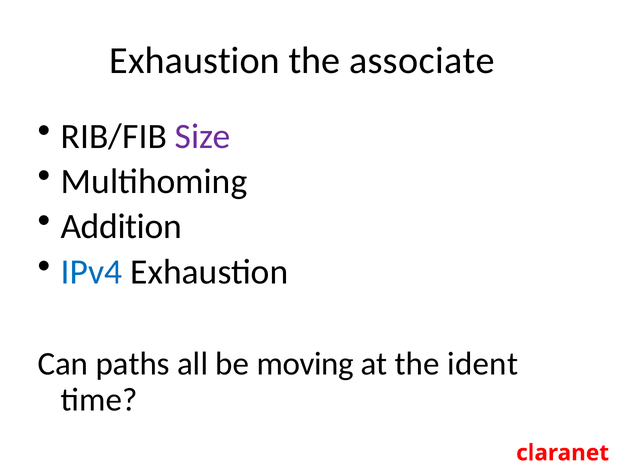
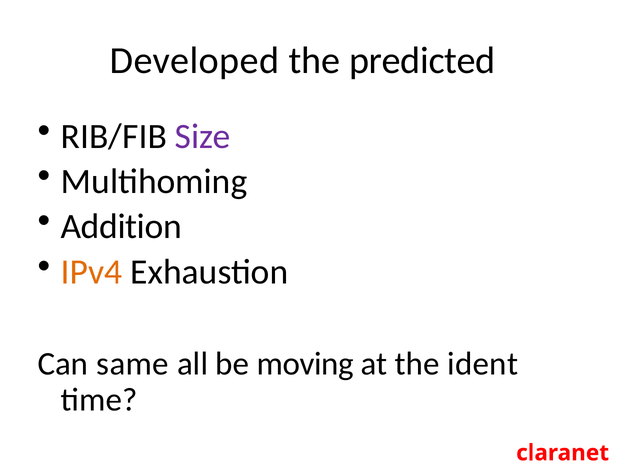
Exhaustion: Exhaustion -> Developed (194, 61)
associate: associate -> predicted (422, 61)
IPv4 colour: blue -> orange (92, 272)
paths: paths -> same (132, 364)
